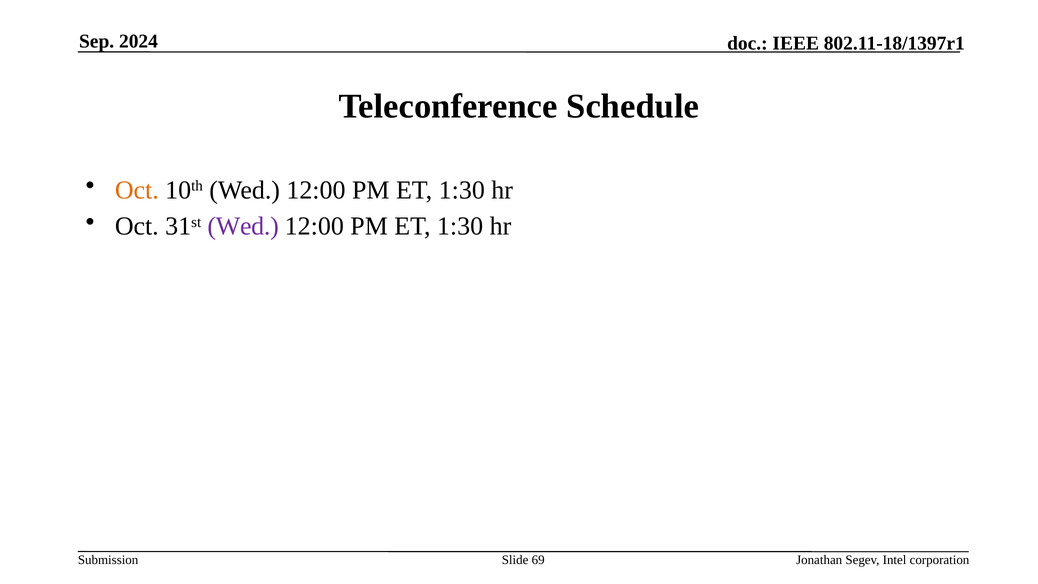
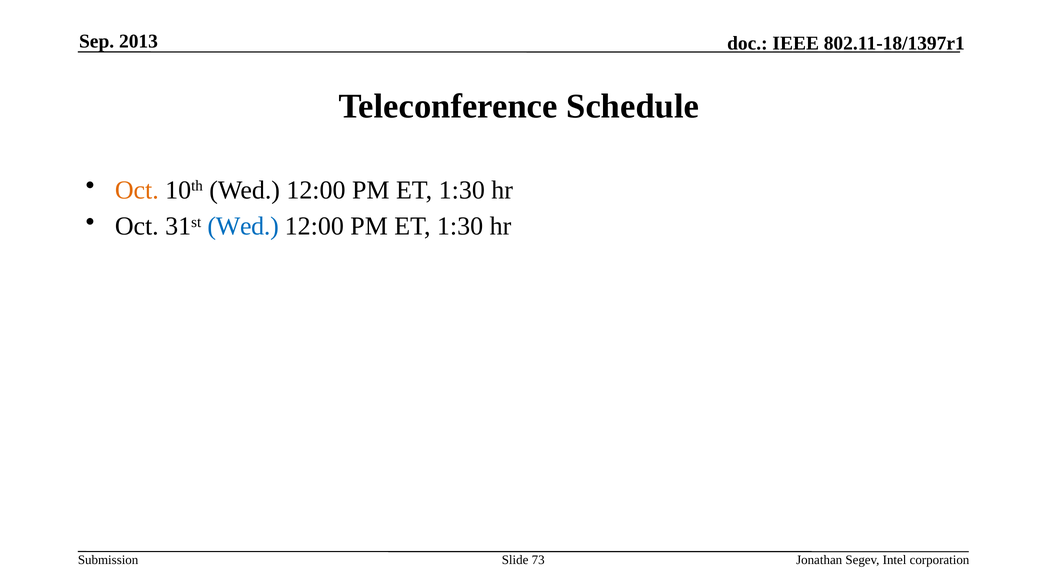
2024: 2024 -> 2013 (138, 41)
Wed colour: purple -> blue (243, 226)
69: 69 -> 73 (538, 560)
